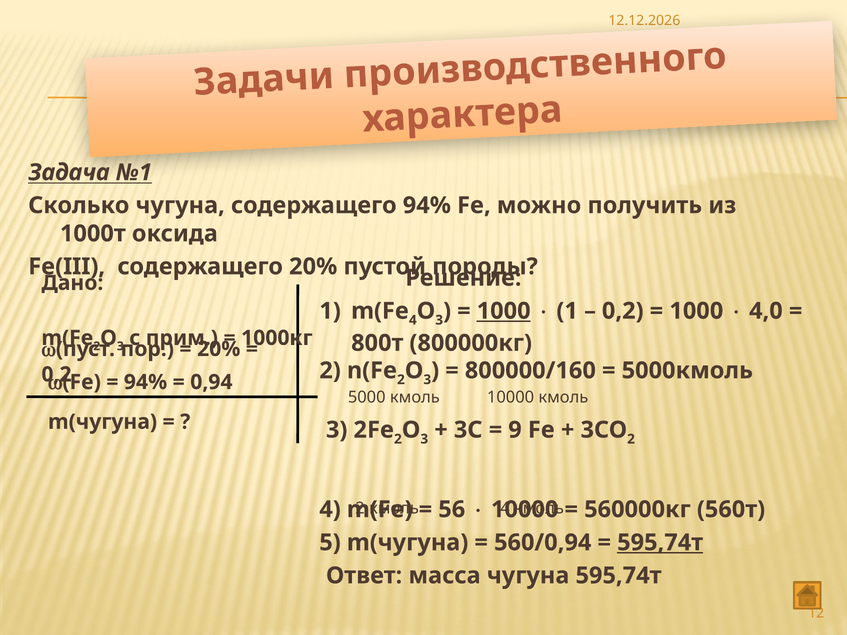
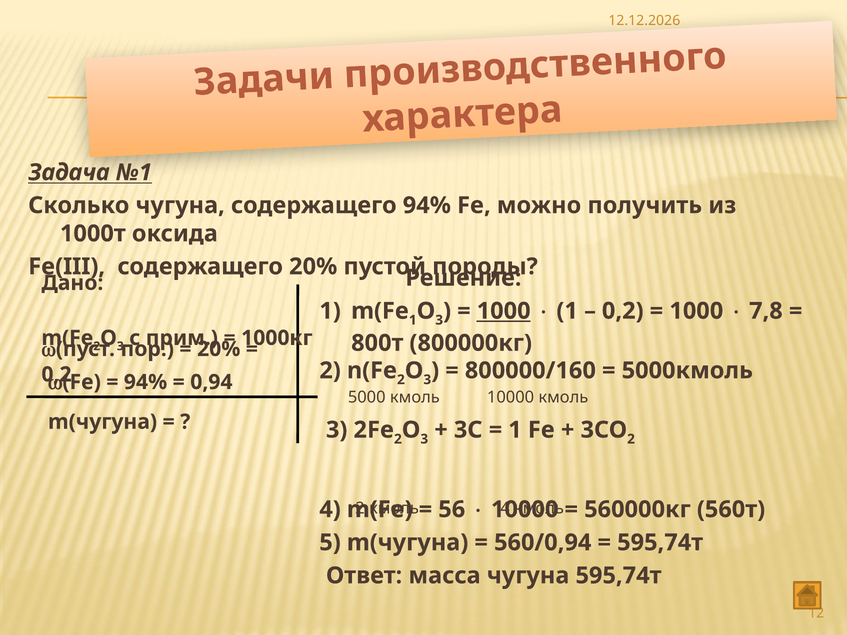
m(Fe 4: 4 -> 1 (413, 320)
4,0: 4,0 -> 7,8 (766, 311)
9: 9 -> 1 (515, 430)
595,74т underline: present -> none (660, 543)
